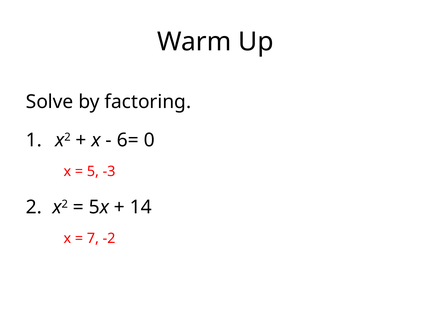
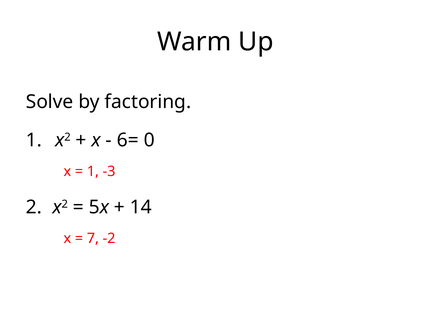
5: 5 -> 1 (93, 171)
